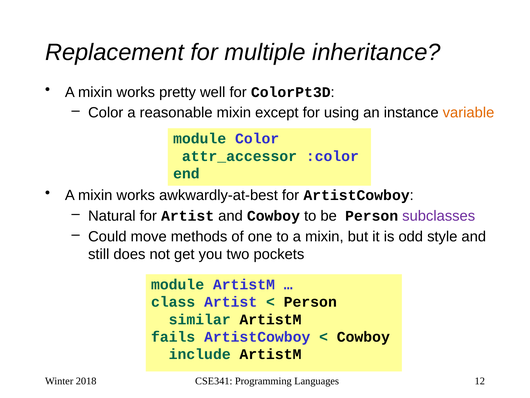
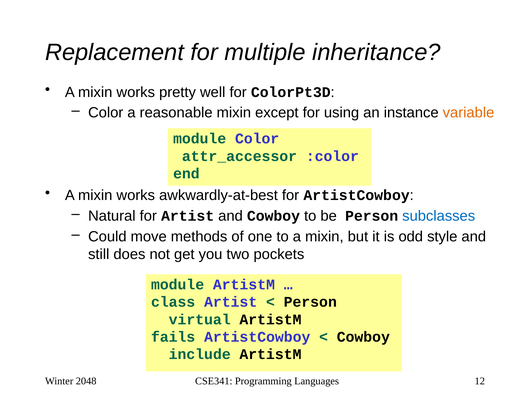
subclasses colour: purple -> blue (439, 216)
similar: similar -> virtual (200, 319)
2018: 2018 -> 2048 (86, 381)
